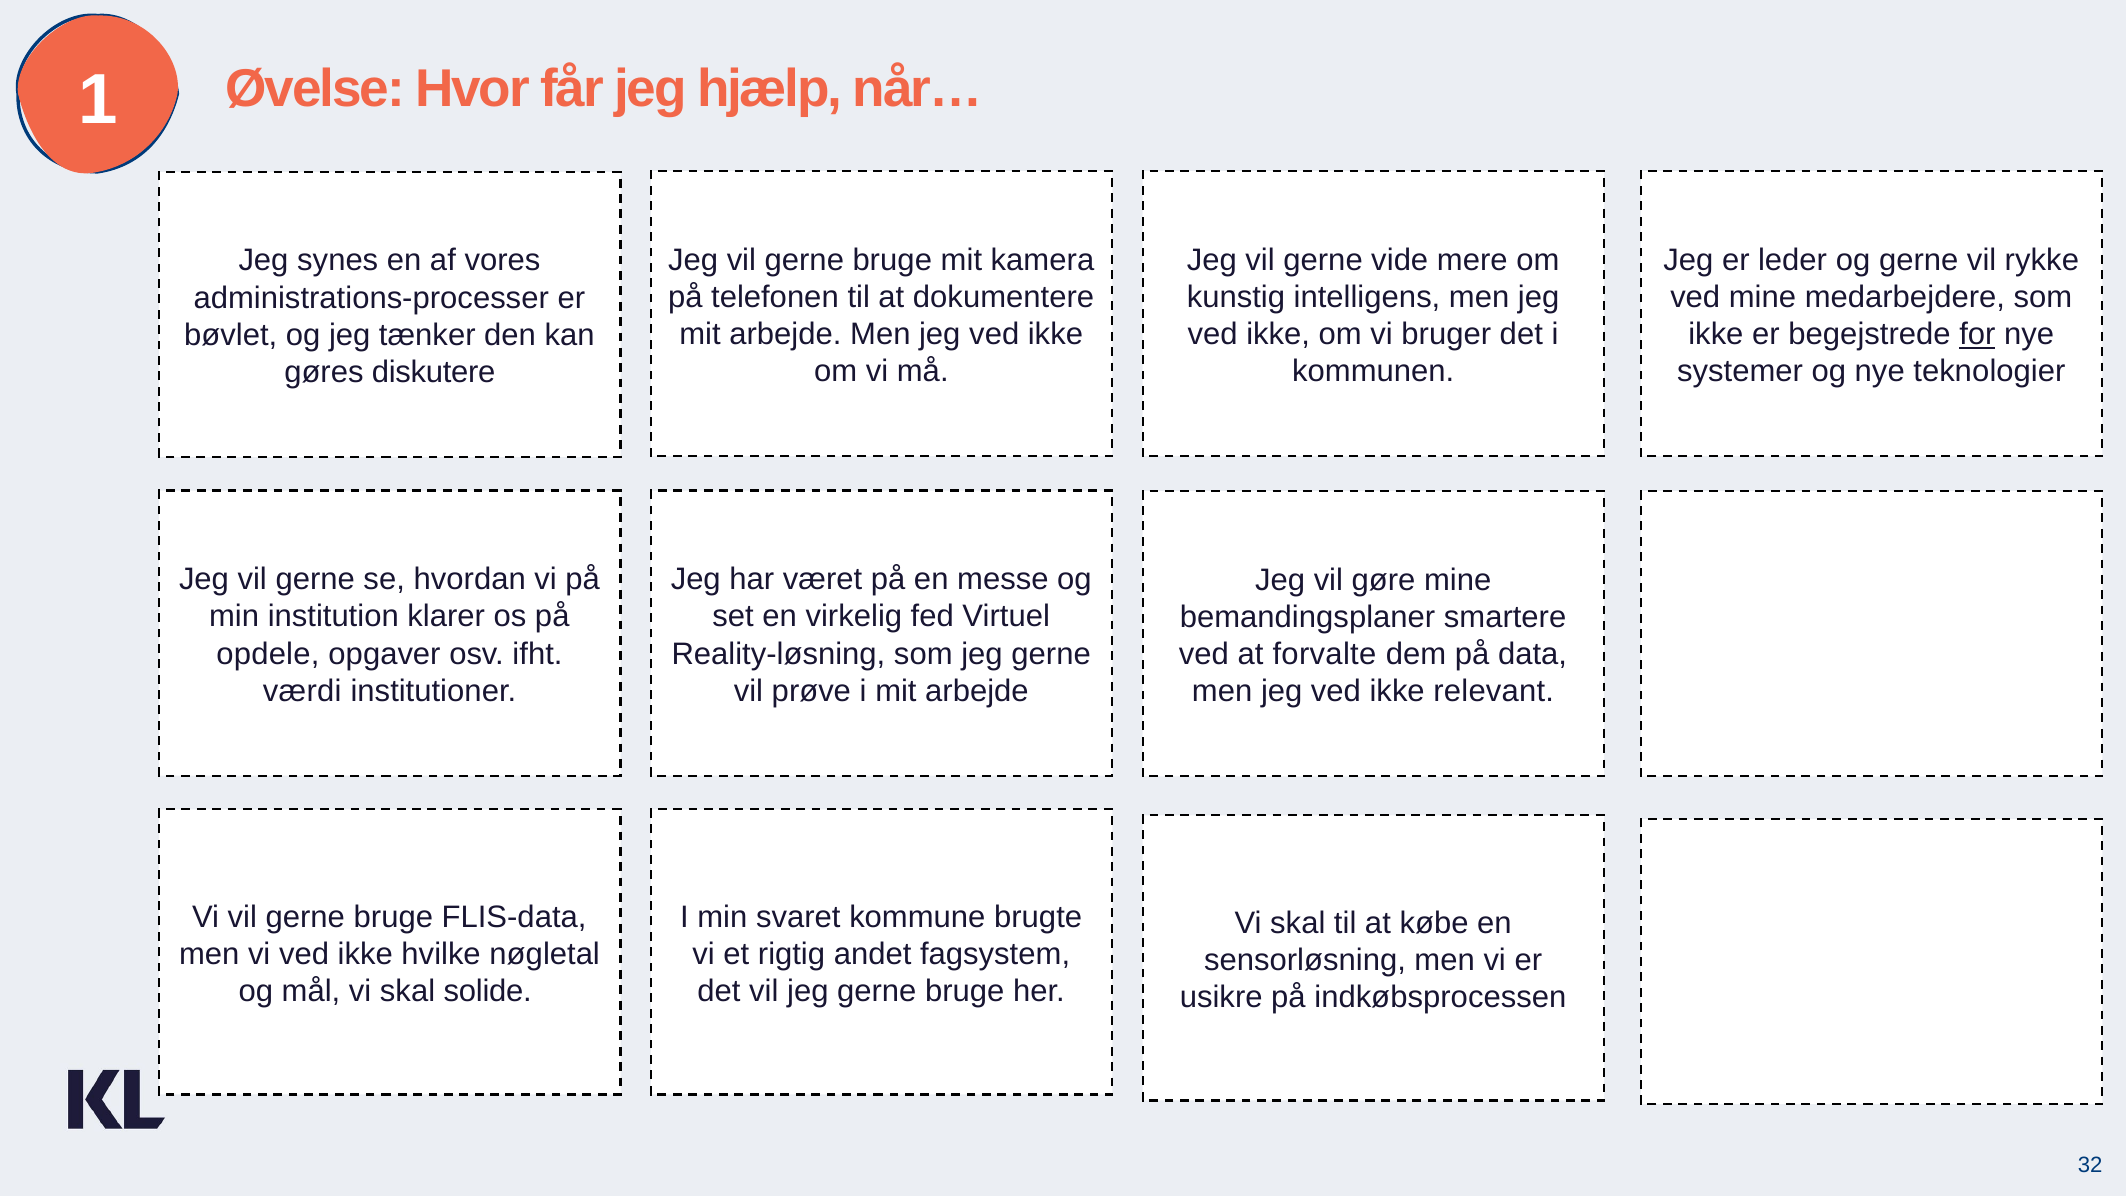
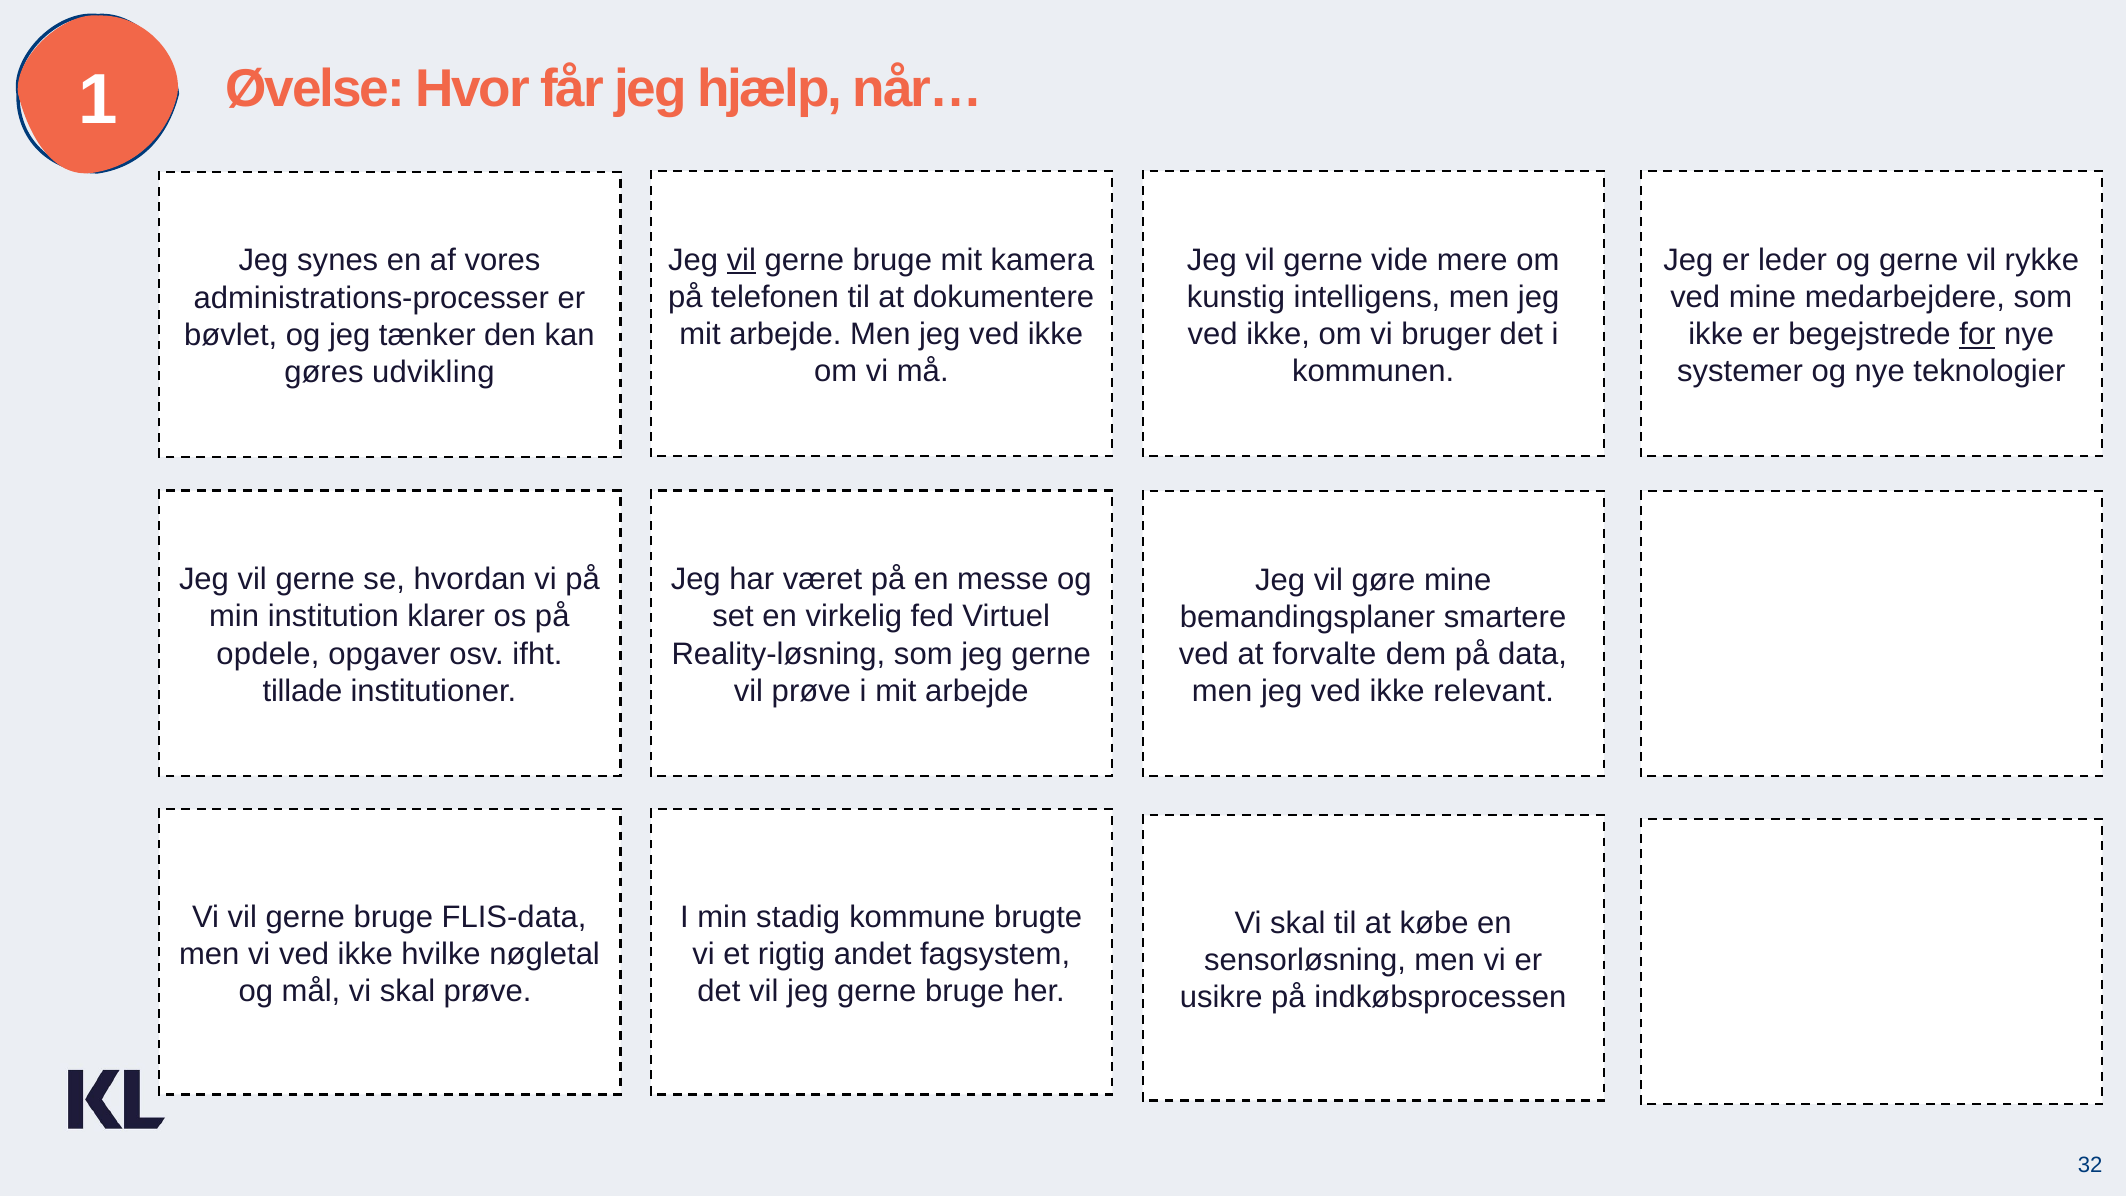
vil underline: none -> present (741, 260)
diskutere: diskutere -> udvikling (433, 372)
værdi: værdi -> tillade (303, 691)
svaret: svaret -> stadig (798, 917)
skal solide: solide -> prøve (488, 991)
